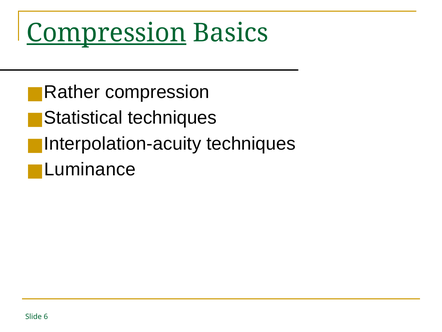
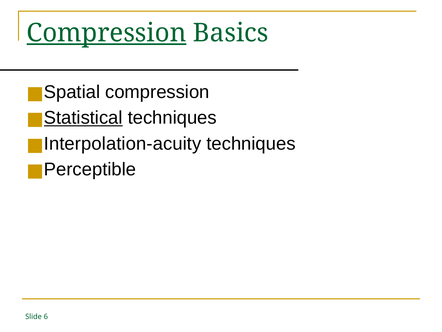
Rather: Rather -> Spatial (72, 92)
Statistical underline: none -> present (83, 118)
Luminance: Luminance -> Perceptible (90, 169)
